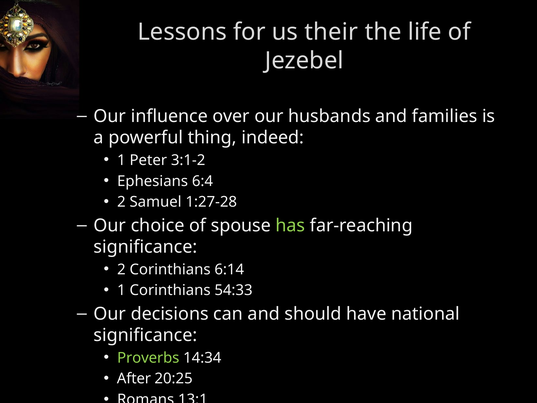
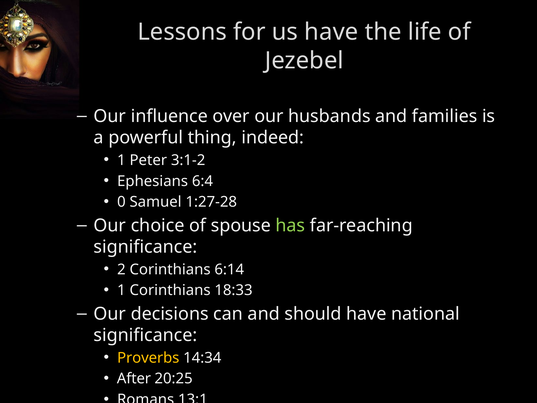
us their: their -> have (331, 32)
2: 2 -> 0 (121, 202)
54:33: 54:33 -> 18:33 (233, 290)
Proverbs colour: light green -> yellow (148, 358)
